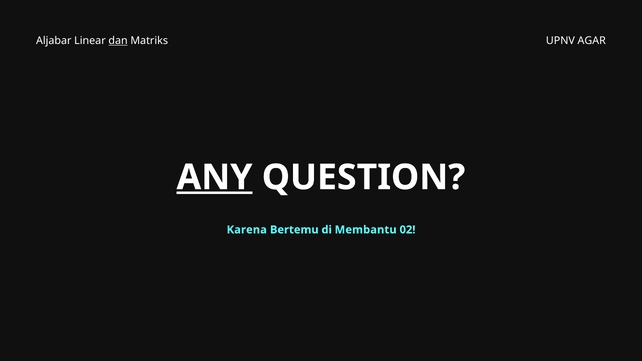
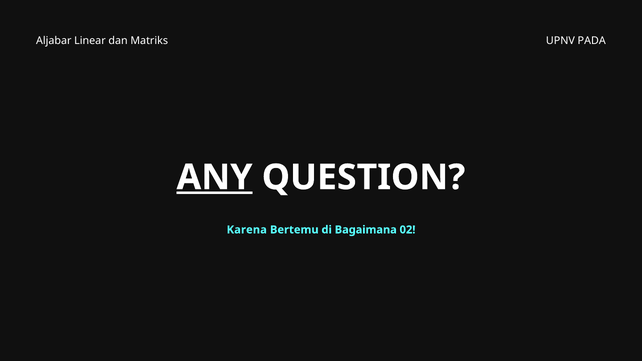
dan underline: present -> none (118, 41)
AGAR: AGAR -> PADA (592, 41)
Membantu: Membantu -> Bagaimana (366, 230)
